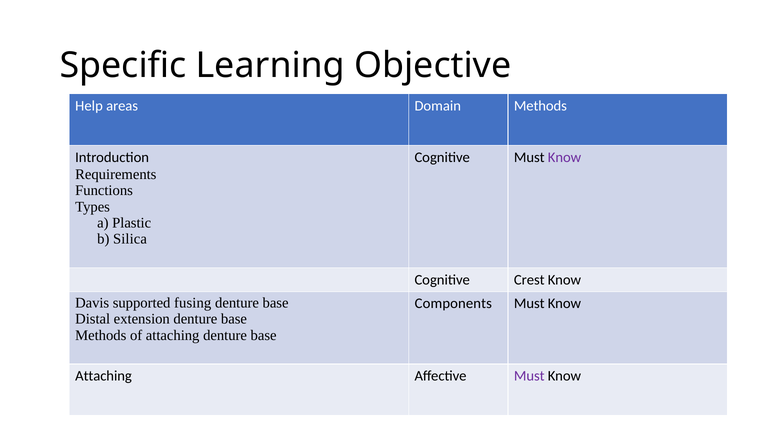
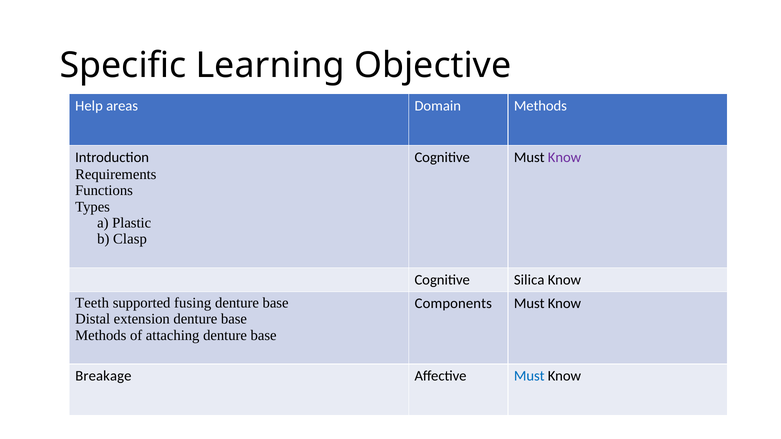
Silica: Silica -> Clasp (130, 239)
Crest: Crest -> Silica (529, 280)
Davis: Davis -> Teeth (92, 303)
Attaching: Attaching -> Breakage (103, 376)
Must colour: purple -> blue (529, 376)
